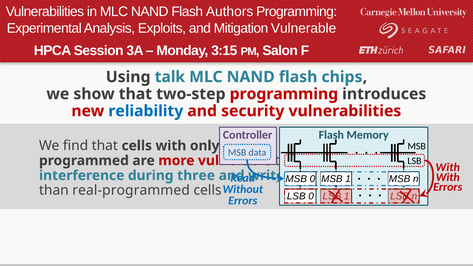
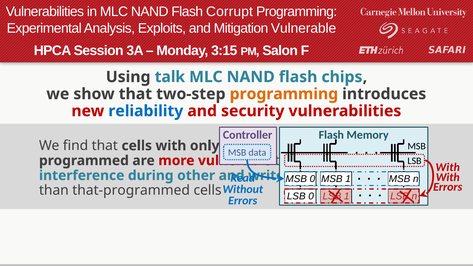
Authors: Authors -> Corrupt (229, 12)
programming colour: red -> orange (284, 94)
three: three -> other (196, 176)
real-programmed: real-programmed -> that-programmed (131, 190)
